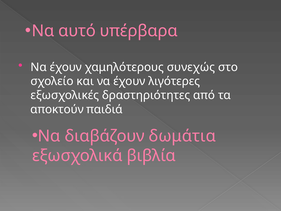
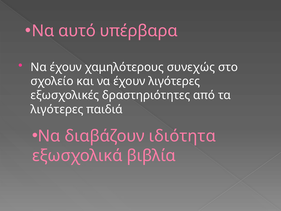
αποκτούν: αποκτούν -> λιγότερες (57, 109)
δωμάτια: δωμάτια -> ιδιότητα (182, 136)
